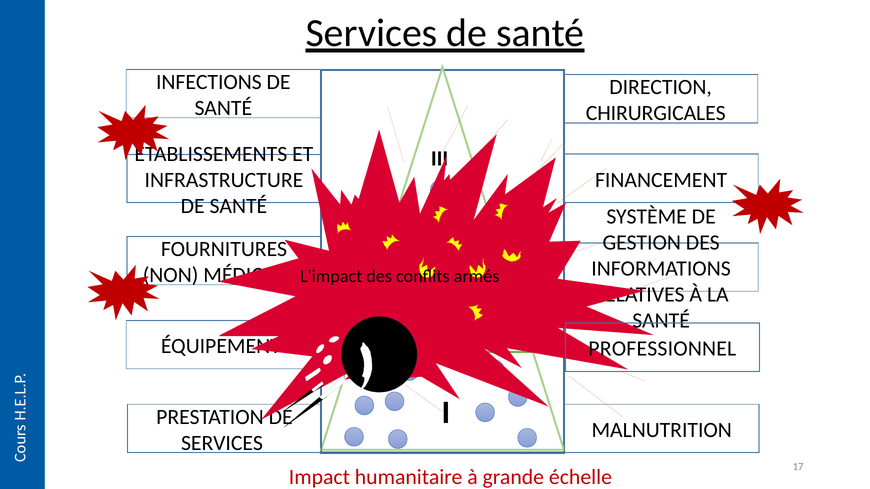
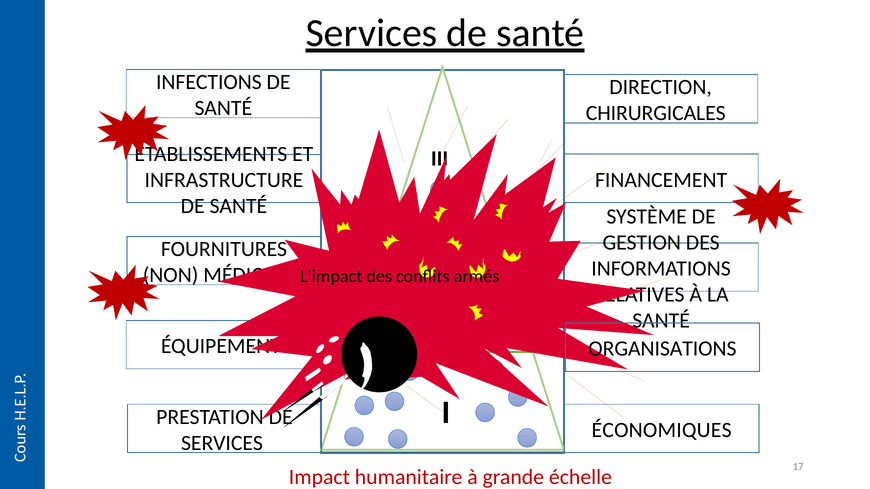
PROFESSIONNEL: PROFESSIONNEL -> ORGANISATIONS (662, 349)
MALNUTRITION: MALNUTRITION -> ÉCONOMIQUES (662, 430)
